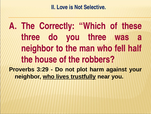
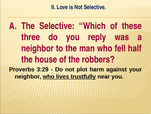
The Correctly: Correctly -> Selective (57, 26)
you three: three -> reply (97, 37)
